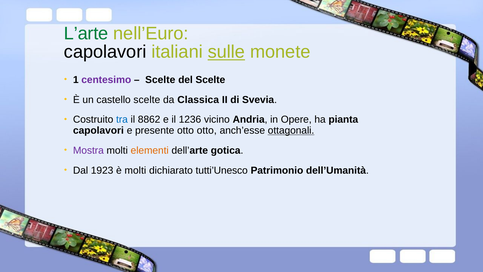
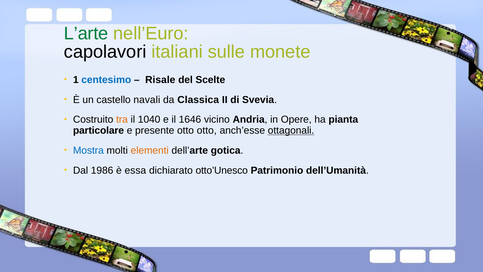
sulle underline: present -> none (226, 52)
centesimo colour: purple -> blue (106, 80)
Scelte: Scelte -> Risale (160, 80)
castello scelte: scelte -> navali (147, 100)
tra colour: blue -> orange (122, 120)
8862: 8862 -> 1040 (149, 120)
1236: 1236 -> 1646 (190, 120)
capolavori: capolavori -> particolare (98, 130)
Mostra colour: purple -> blue (88, 150)
1923: 1923 -> 1986 (102, 170)
è molti: molti -> essa (135, 170)
tutti’Unesco: tutti’Unesco -> otto’Unesco (222, 170)
